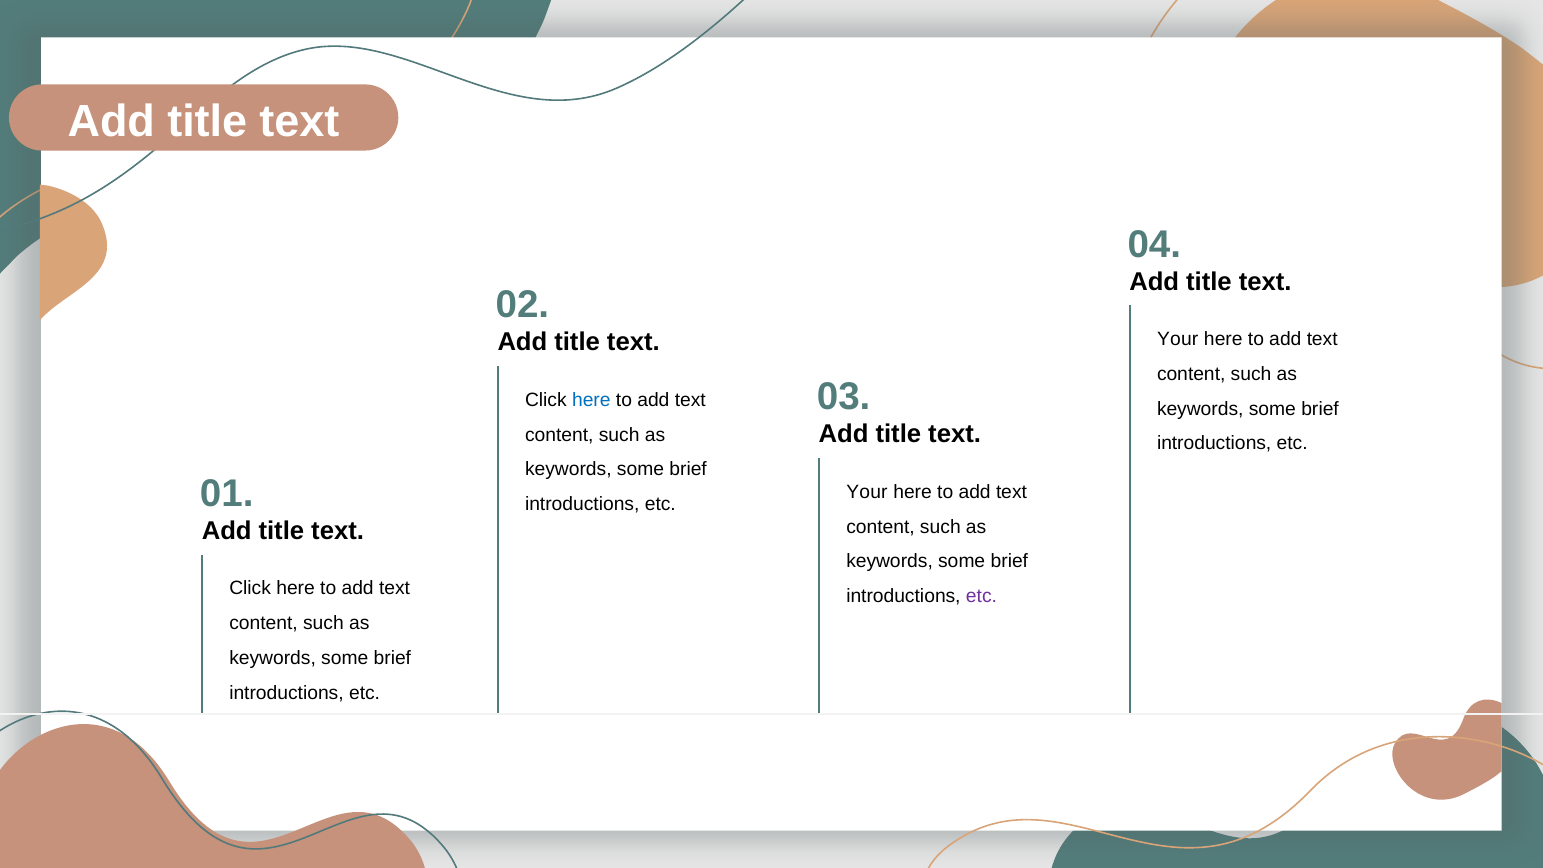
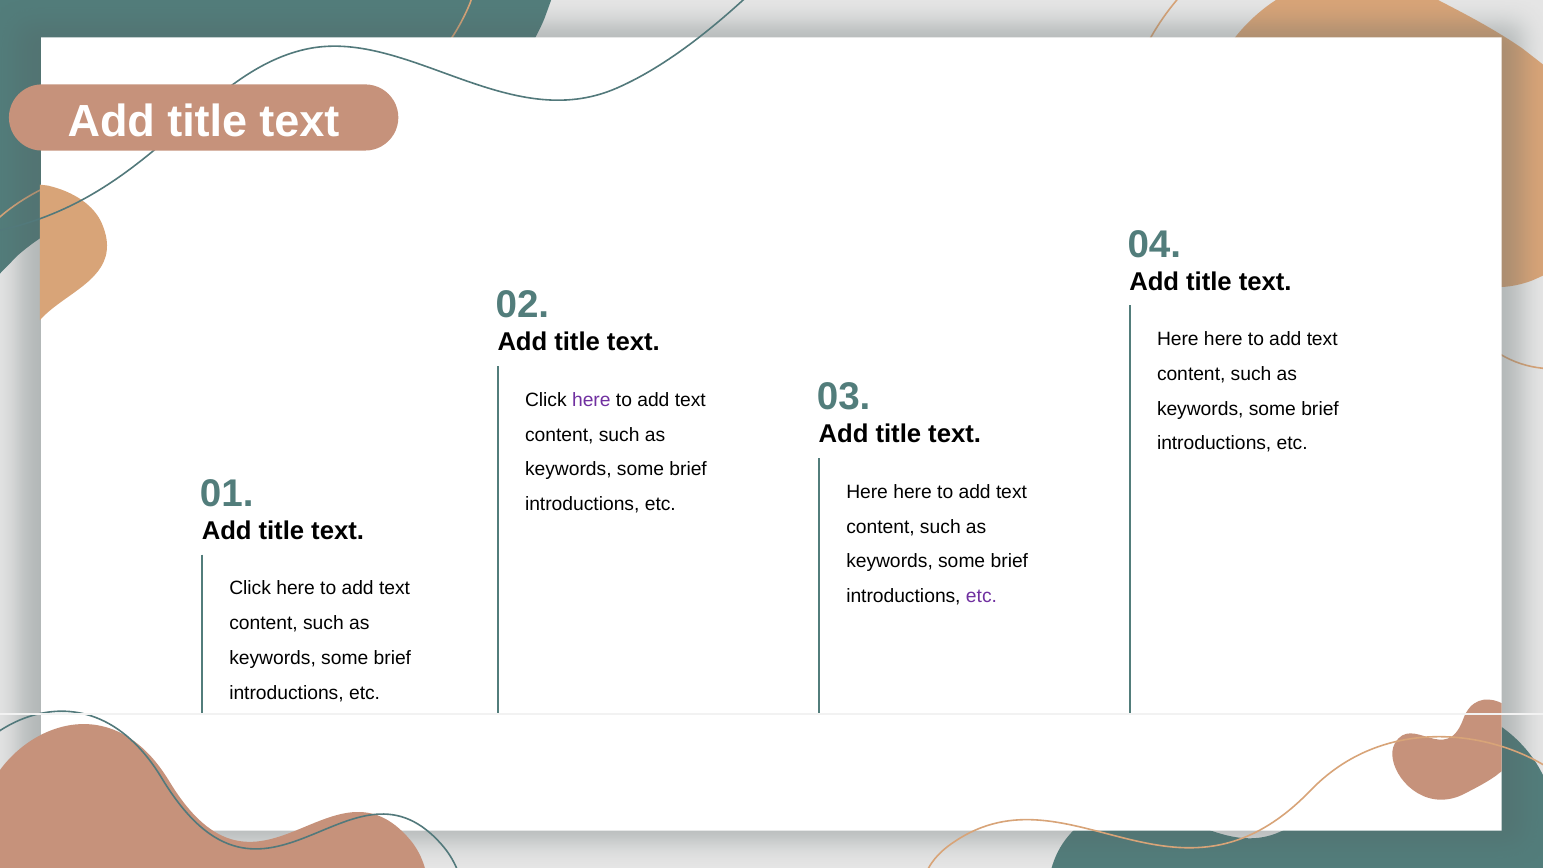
Your: Your -> Here (1178, 339)
here colour: blue -> purple (591, 400)
Your: Your -> Here (867, 492)
